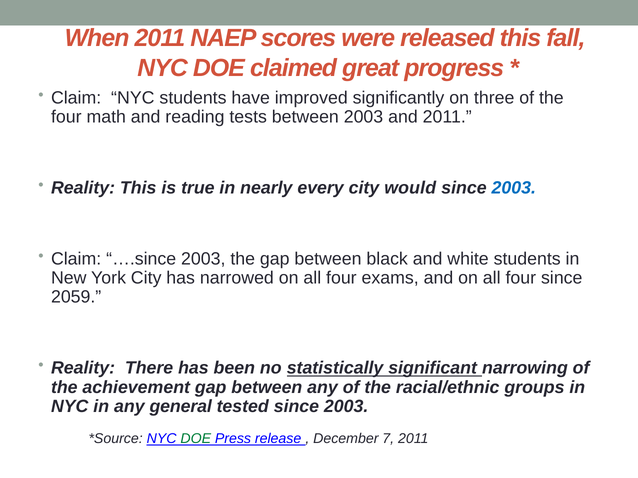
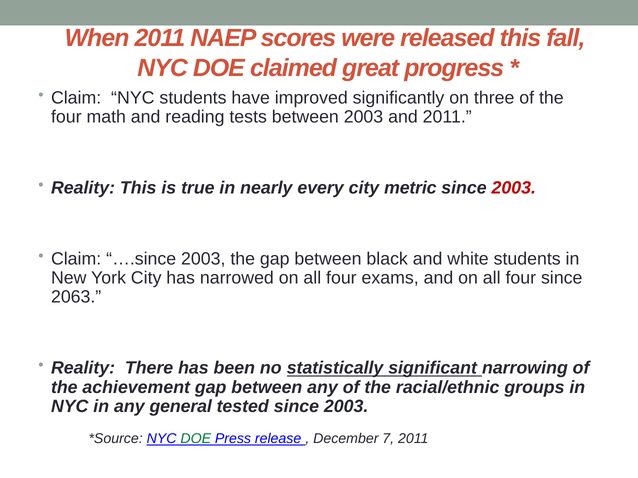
would: would -> metric (410, 188)
2003 colour: blue -> red (514, 188)
2059: 2059 -> 2063 (76, 297)
